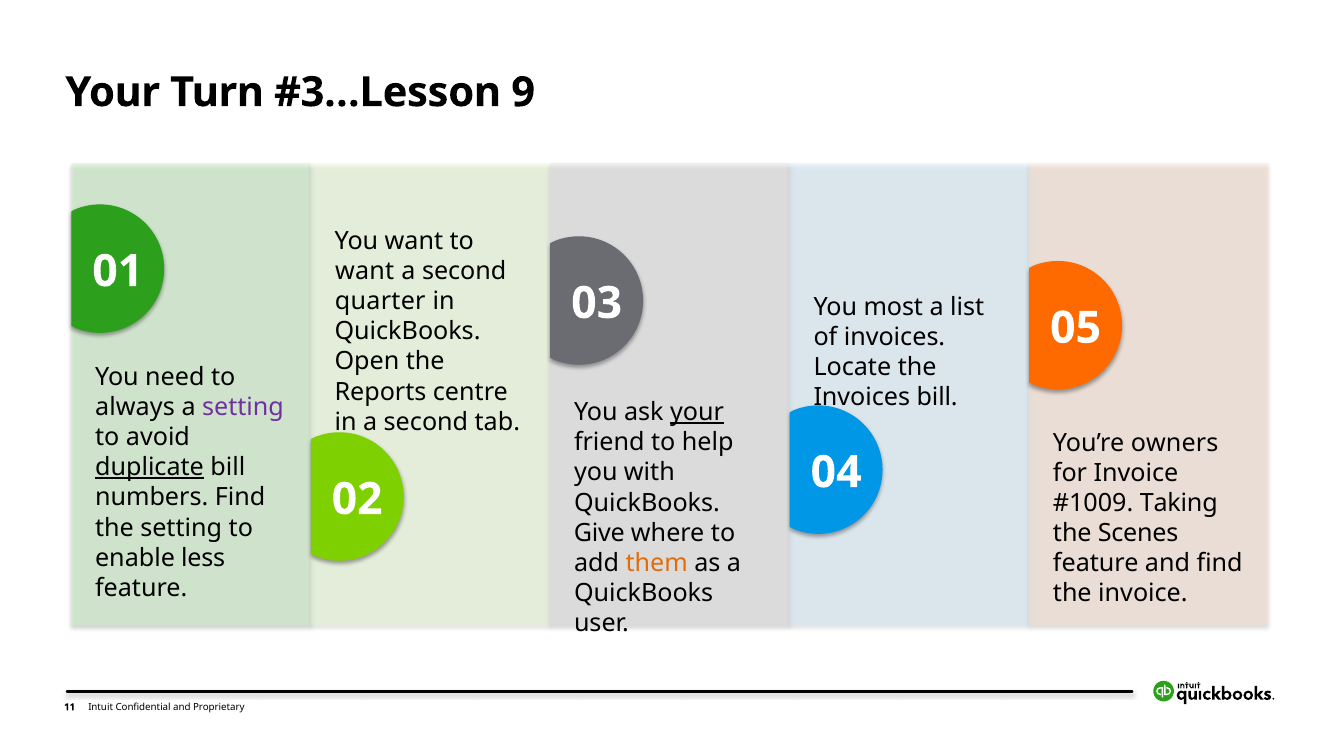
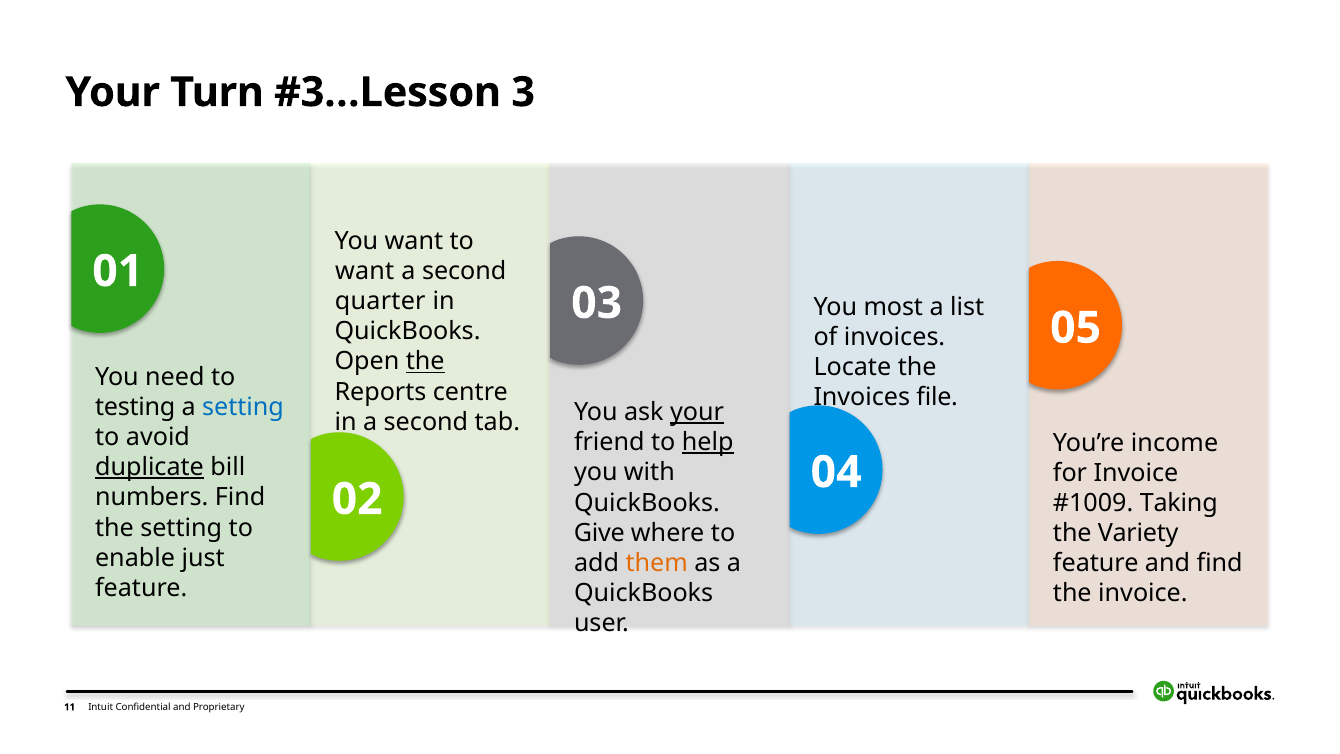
9: 9 -> 3 (523, 92)
the underline: none -> present (425, 362)
Invoices bill: bill -> file (937, 398)
always: always -> testing (135, 407)
setting colour: purple -> blue (243, 407)
help underline: none -> present (708, 442)
owners: owners -> income (1175, 443)
Scenes: Scenes -> Variety (1138, 533)
less: less -> just (203, 558)
